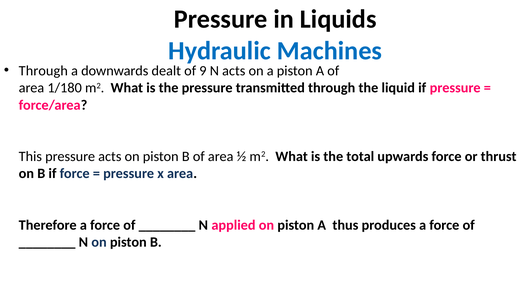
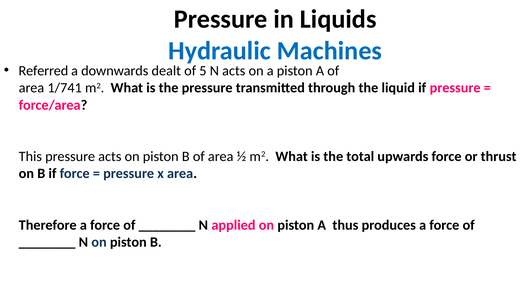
Through: Through -> Referred (43, 71)
9: 9 -> 5 (203, 71)
1/180: 1/180 -> 1/741 (65, 88)
